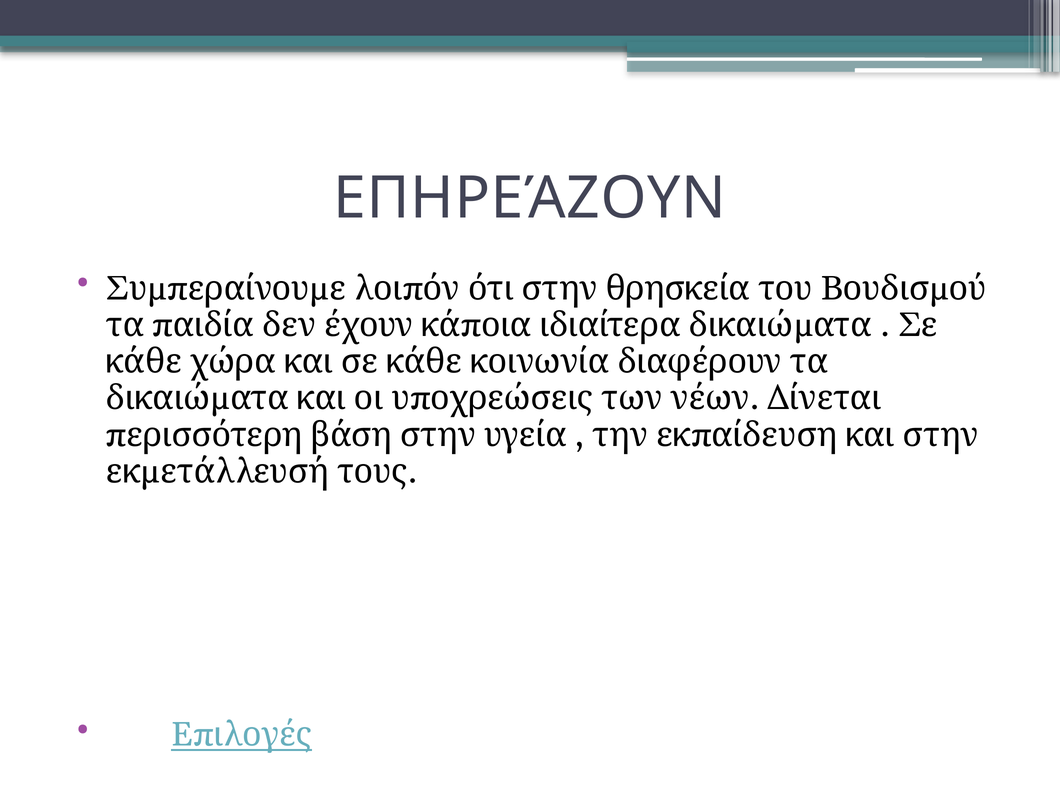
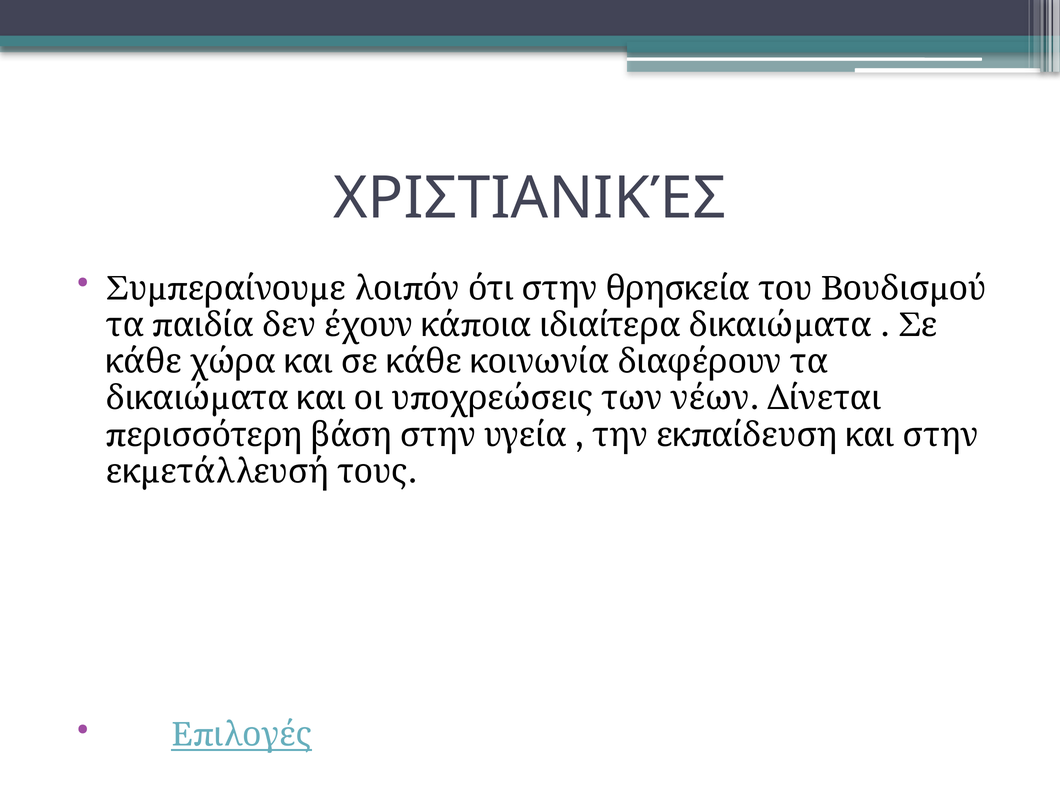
ΕΠΗΡΕΆΖΟΥΝ: ΕΠΗΡΕΆΖΟΥΝ -> ΧΡΙΣΤΙΑΝΙΚΈΣ (530, 198)
